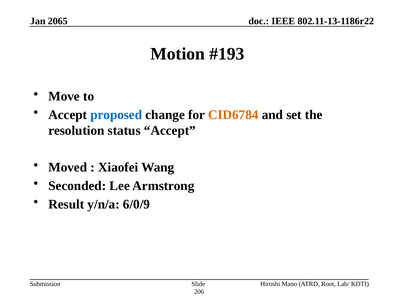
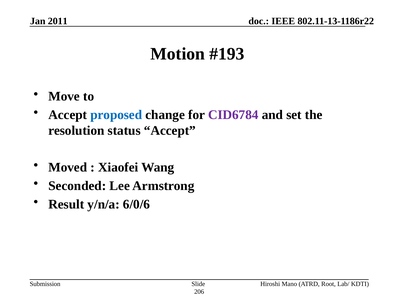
2065: 2065 -> 2011 (58, 21)
CID6784 colour: orange -> purple (233, 115)
6/0/9: 6/0/9 -> 6/0/6 (136, 204)
